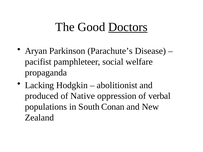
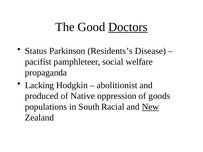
Aryan: Aryan -> Status (36, 51)
Parachute’s: Parachute’s -> Residents’s (110, 51)
verbal: verbal -> goods (159, 96)
Conan: Conan -> Racial (113, 107)
New underline: none -> present (150, 107)
